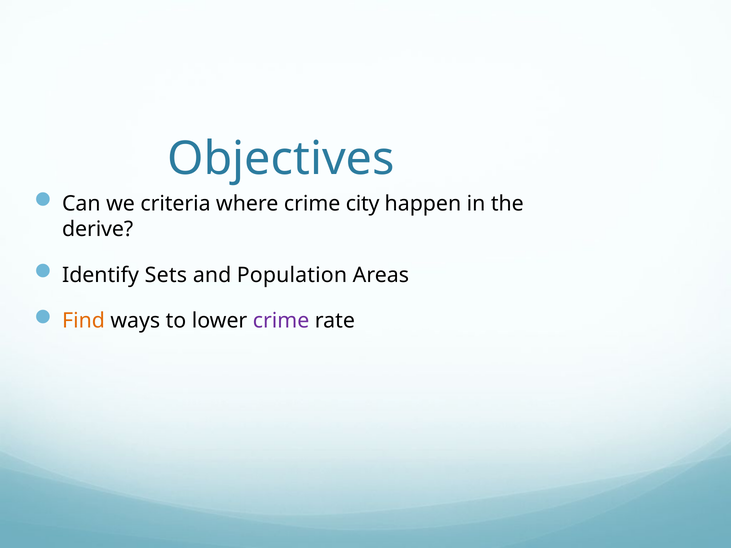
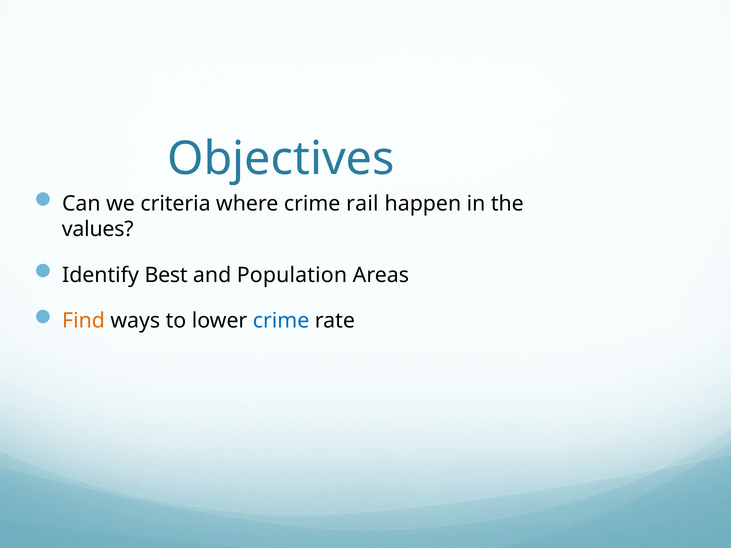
city: city -> rail (362, 204)
derive: derive -> values (98, 229)
Sets: Sets -> Best (166, 275)
crime colour: purple -> blue (281, 321)
